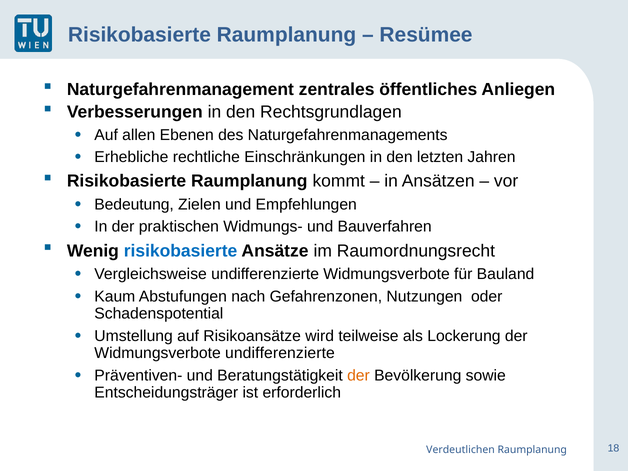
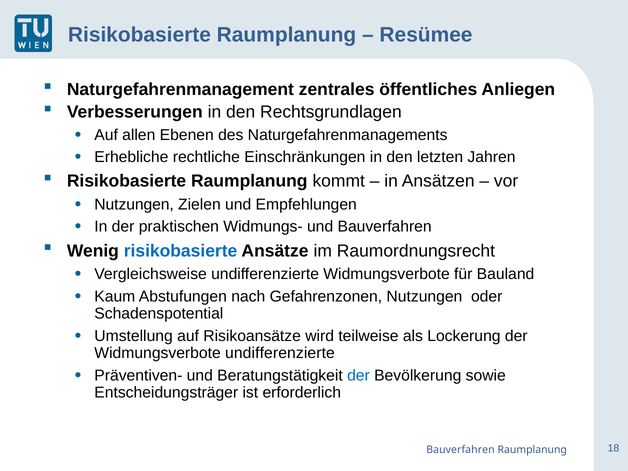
Bedeutung: Bedeutung -> Nutzungen (134, 204)
der colour: orange -> blue (358, 375)
Verdeutlichen: Verdeutlichen -> Bauverfahren (460, 450)
